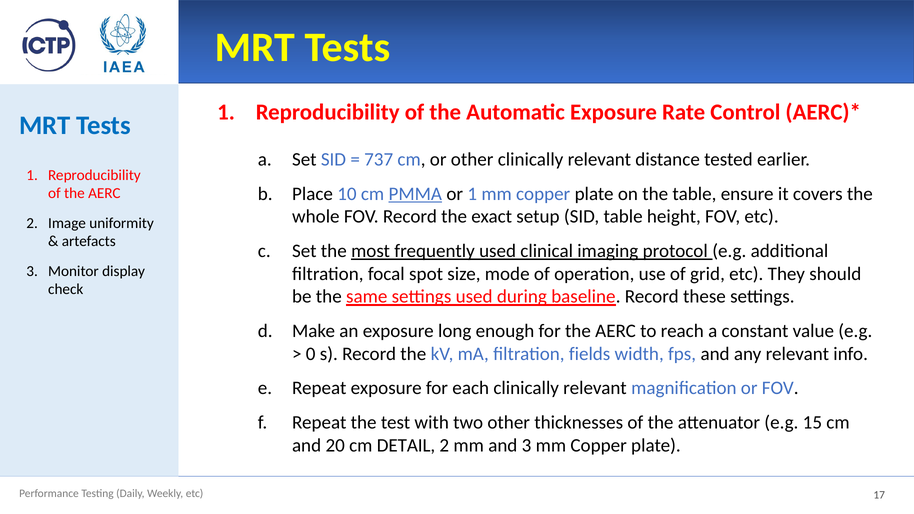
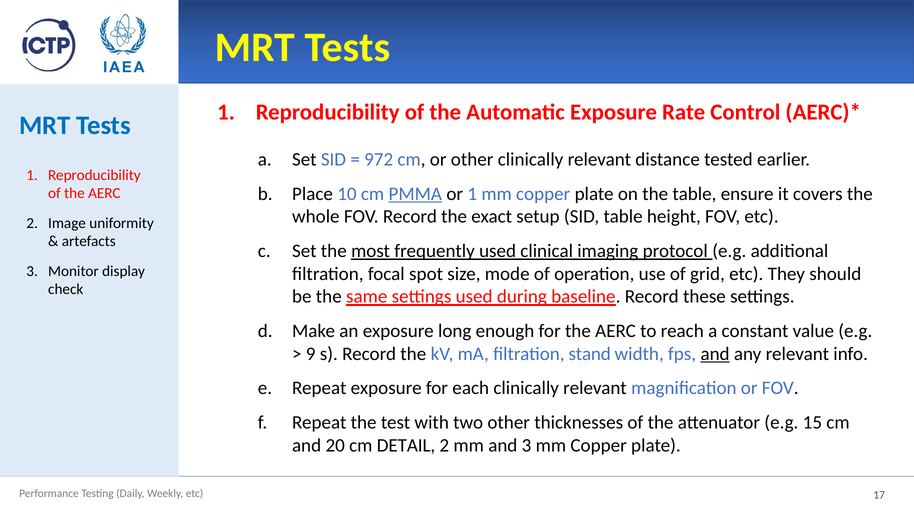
737: 737 -> 972 (379, 160)
0: 0 -> 9 (311, 354)
fields: fields -> stand (590, 354)
and underline: none -> present (715, 354)
